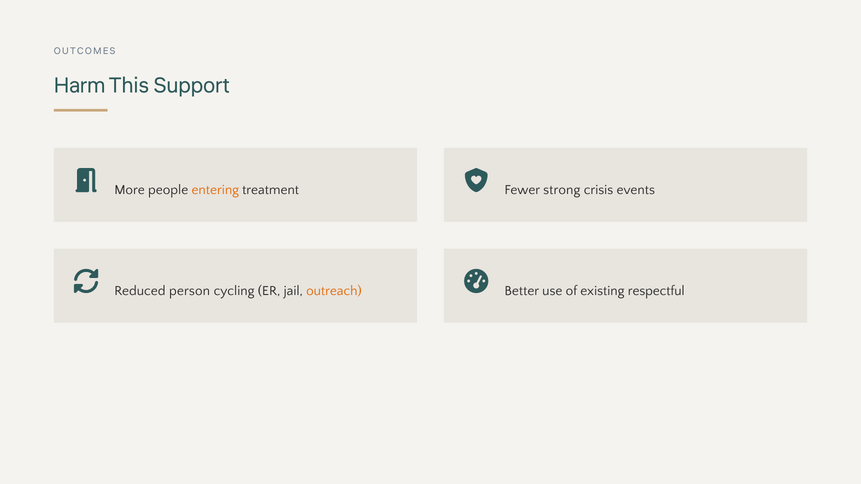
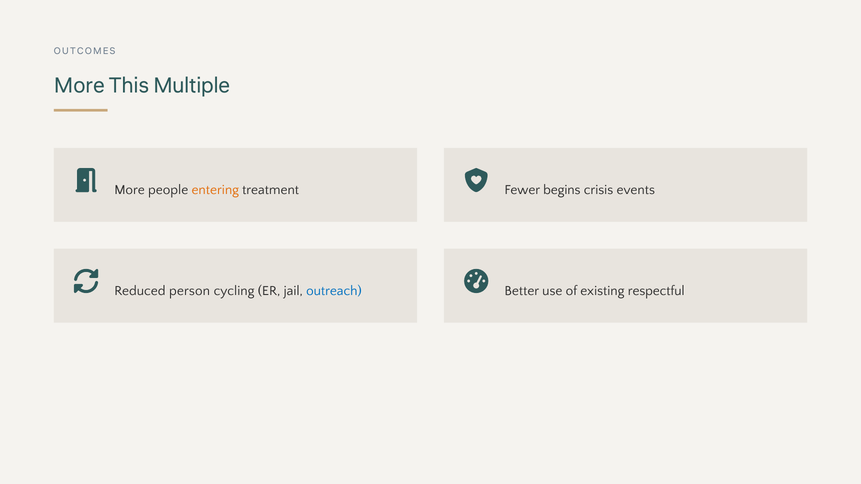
Harm: Harm -> More (79, 86)
Support: Support -> Multiple (192, 86)
strong: strong -> begins (562, 190)
outreach colour: orange -> blue (334, 291)
